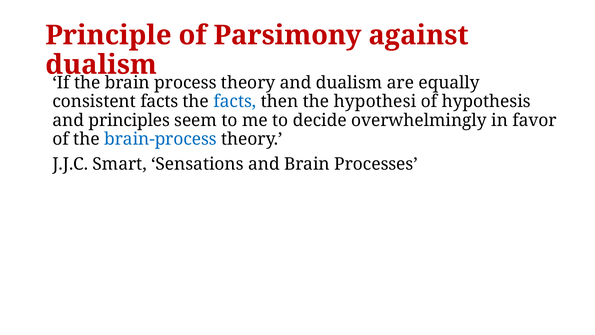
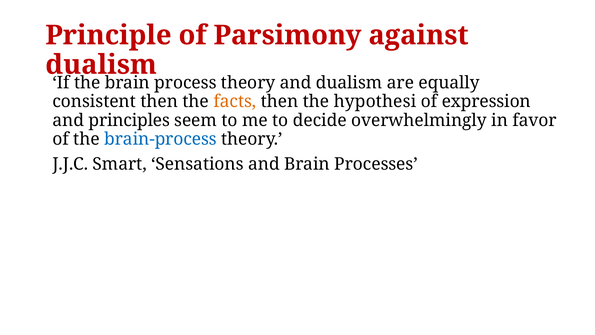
consistent facts: facts -> then (159, 101)
facts colour: blue -> orange (235, 101)
hypothesis: hypothesis -> expression (486, 101)
